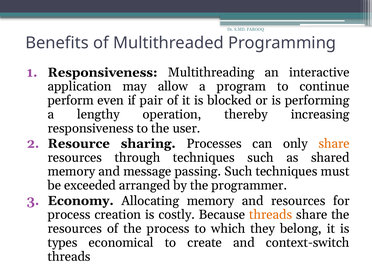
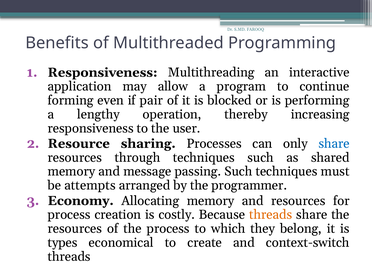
perform: perform -> forming (71, 100)
share colour: orange -> blue (334, 144)
exceeded: exceeded -> attempts (90, 185)
